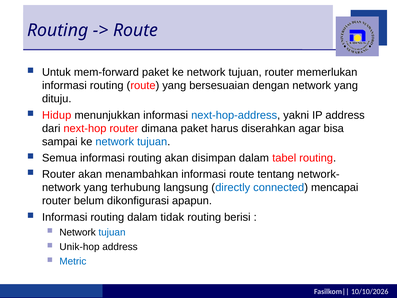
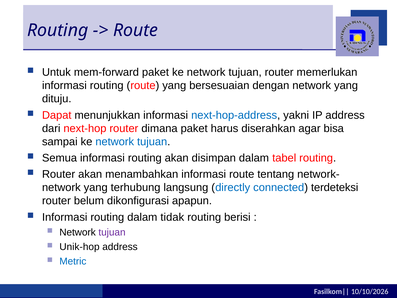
Hidup: Hidup -> Dapat (57, 115)
mencapai: mencapai -> terdeteksi (335, 187)
tujuan colour: blue -> purple (112, 232)
